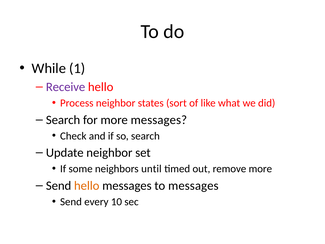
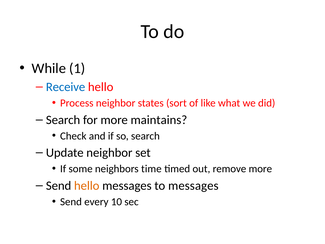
Receive colour: purple -> blue (66, 87)
more messages: messages -> maintains (159, 120)
until: until -> time (151, 169)
